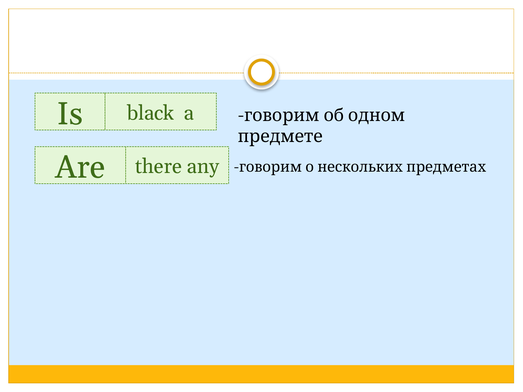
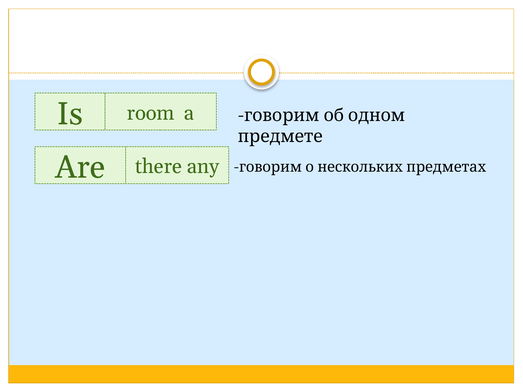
black: black -> room (151, 113)
